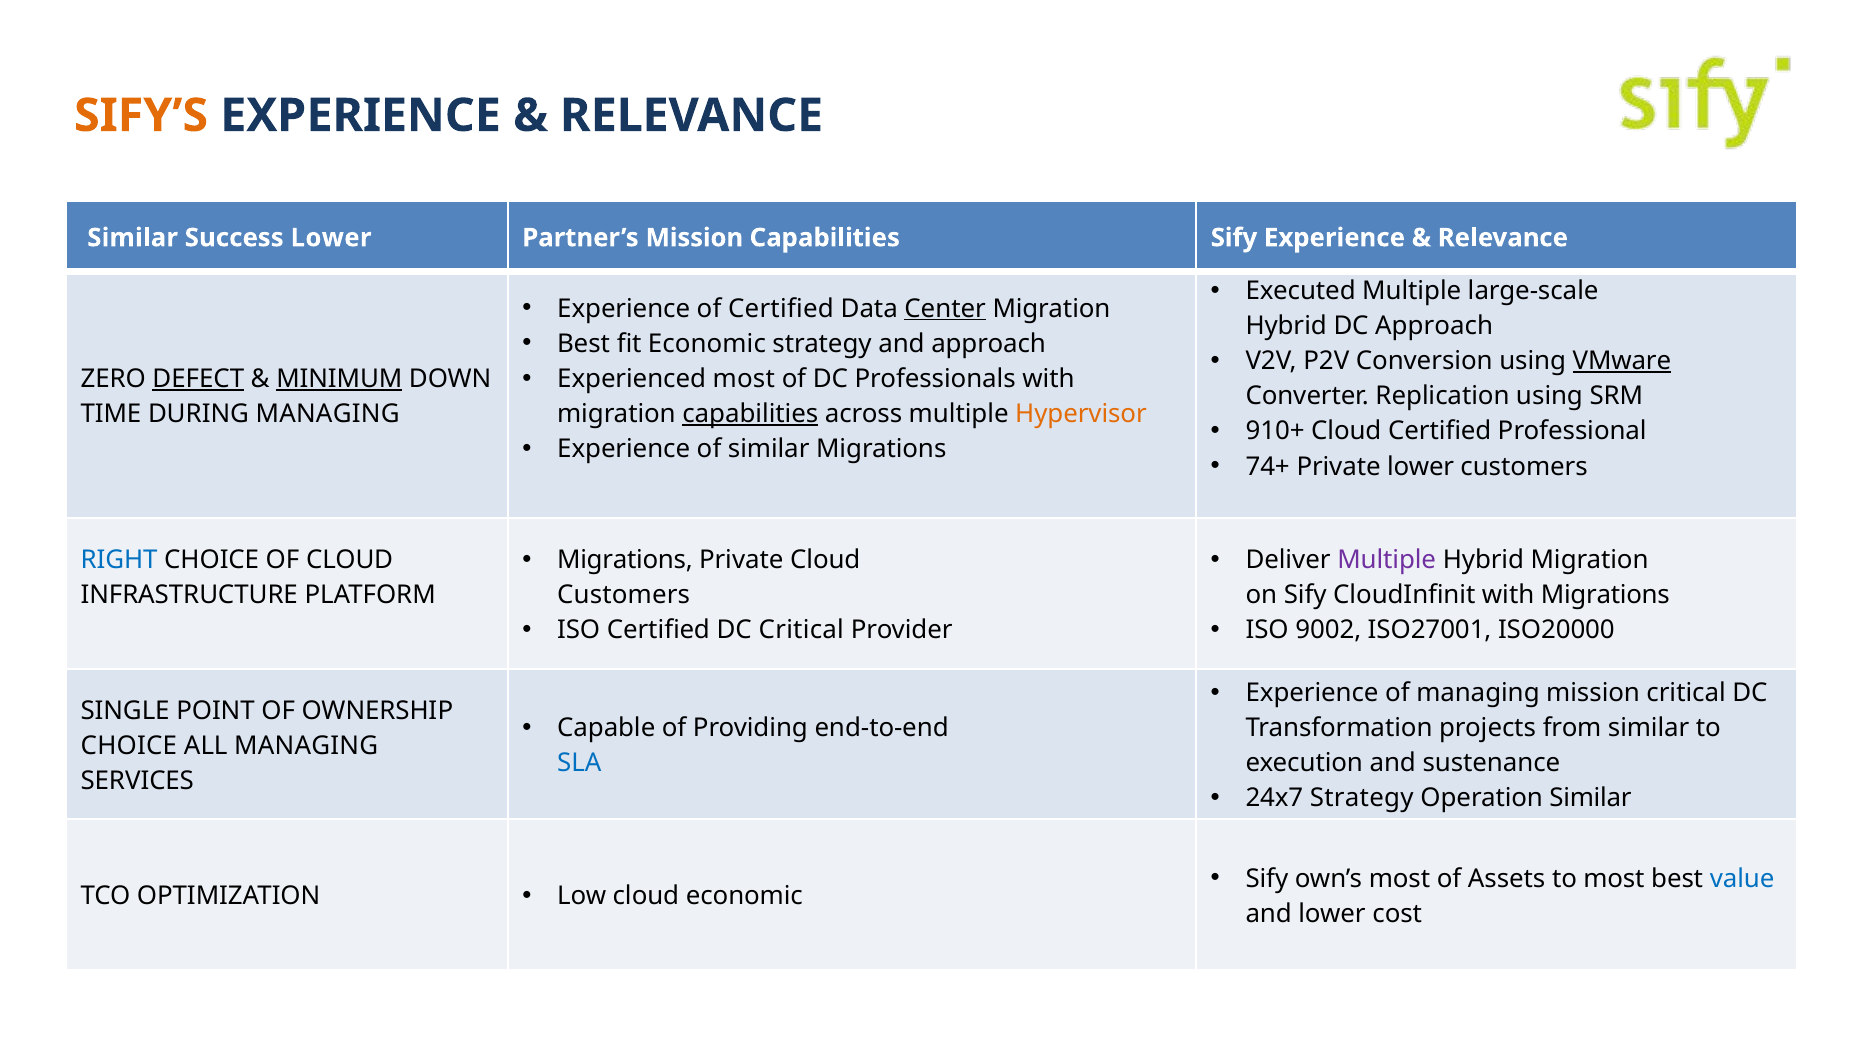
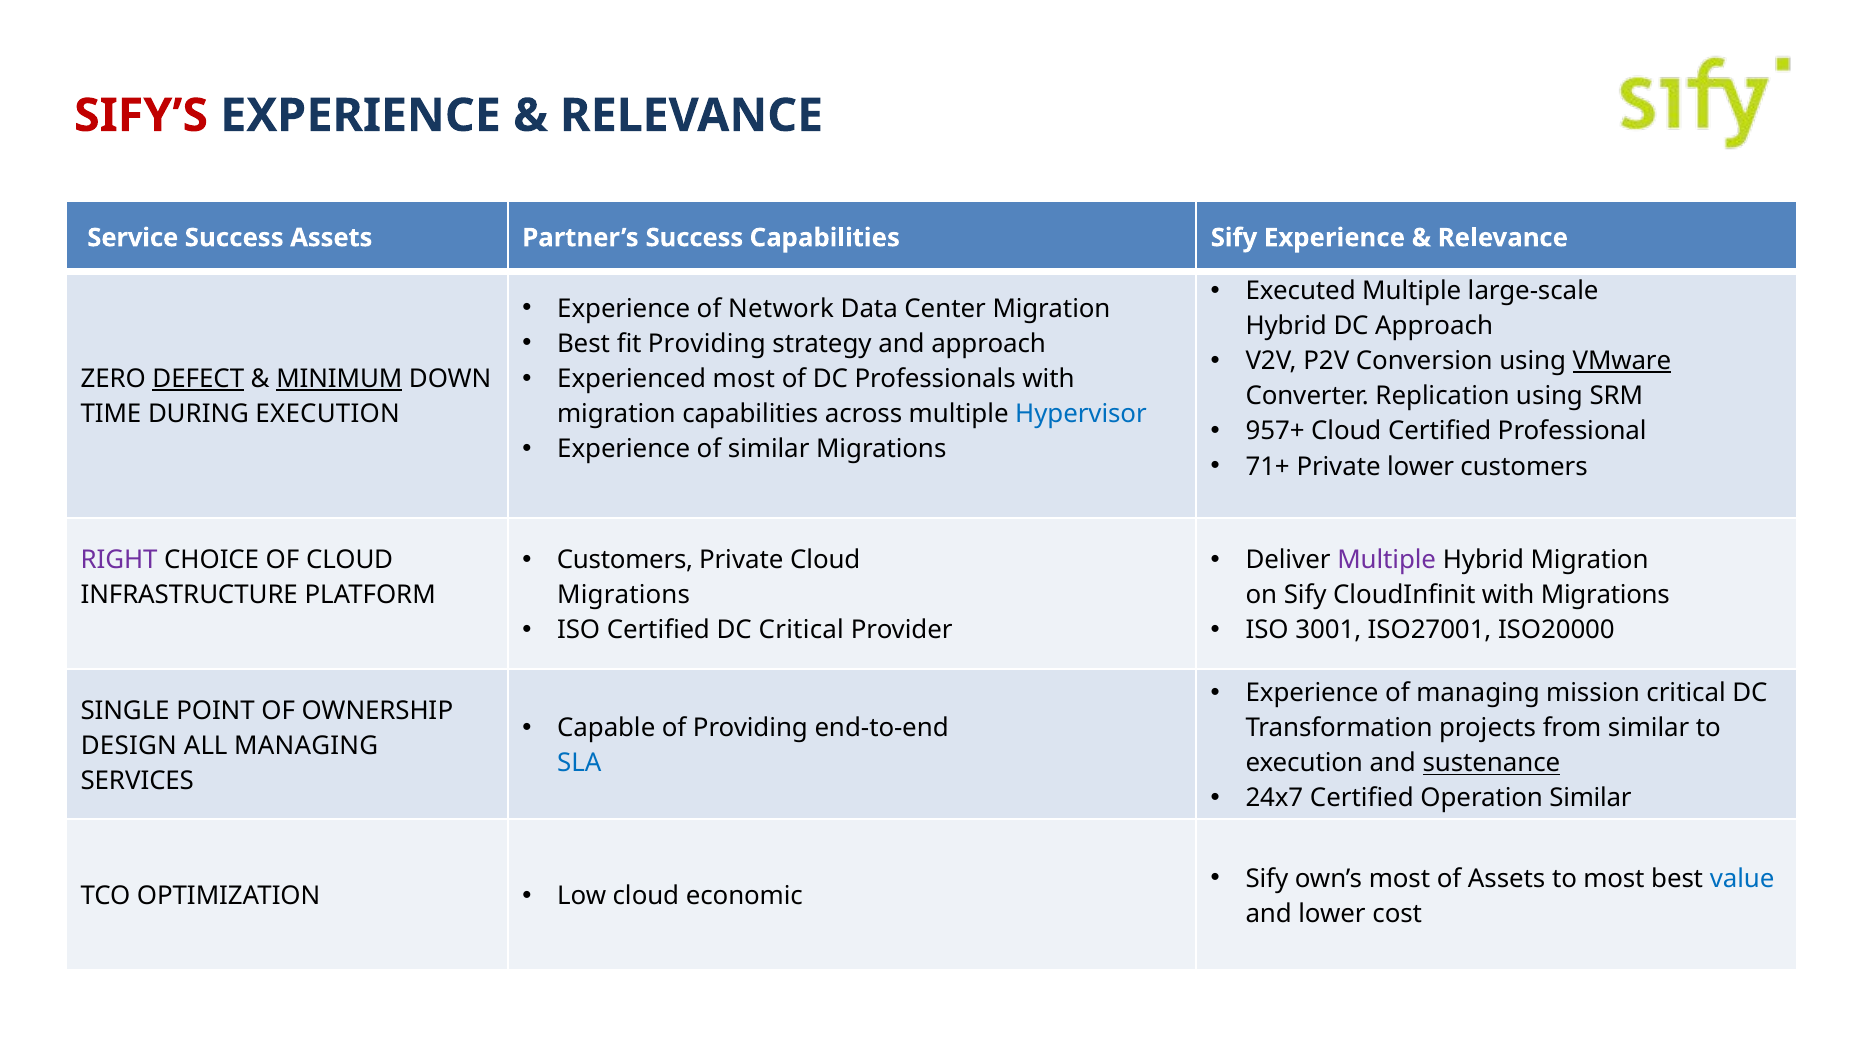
SIFY’S colour: orange -> red (141, 116)
Similar: Similar -> Service (133, 238)
Success Lower: Lower -> Assets (331, 238)
Partner’s Mission: Mission -> Success (694, 238)
of Certified: Certified -> Network (781, 308)
Center underline: present -> none (945, 308)
fit Economic: Economic -> Providing (707, 344)
DURING MANAGING: MANAGING -> EXECUTION (328, 414)
capabilities underline: present -> none (750, 414)
Hypervisor colour: orange -> blue (1081, 414)
910+: 910+ -> 957+ (1275, 431)
74+: 74+ -> 71+ (1268, 467)
Migrations: Migrations -> Customers (625, 560)
RIGHT colour: blue -> purple (119, 560)
Customers: Customers -> Migrations (624, 595)
9002: 9002 -> 3001 (1328, 630)
CHOICE: CHOICE -> DESIGN (129, 746)
sustenance underline: none -> present (1491, 763)
24x7 Strategy: Strategy -> Certified (1362, 798)
